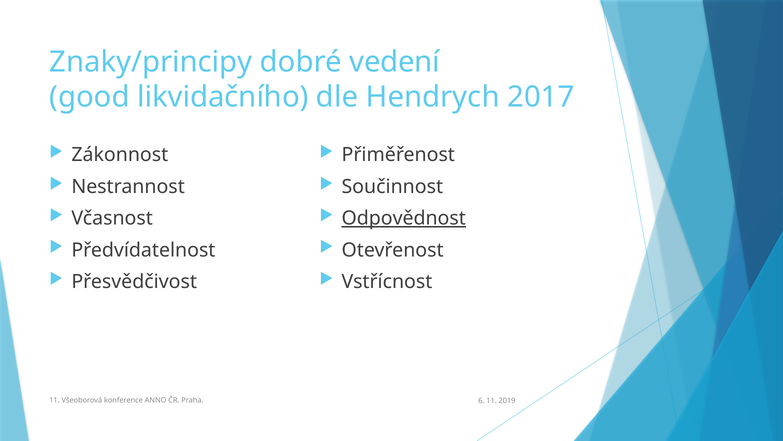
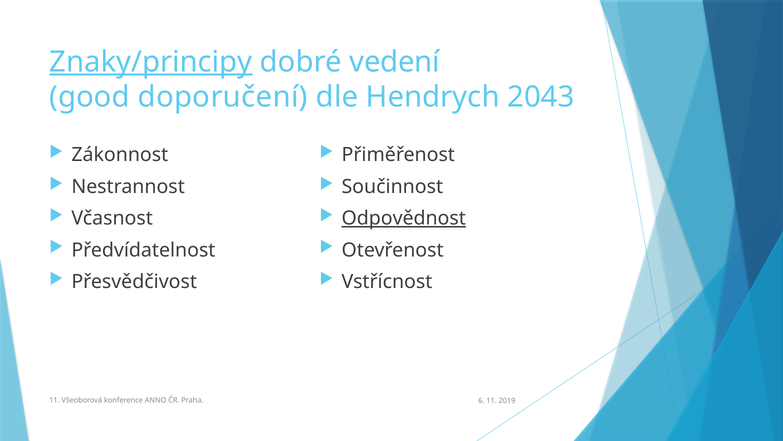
Znaky/principy underline: none -> present (151, 62)
likvidačního: likvidačního -> doporučení (223, 97)
2017: 2017 -> 2043 (541, 97)
